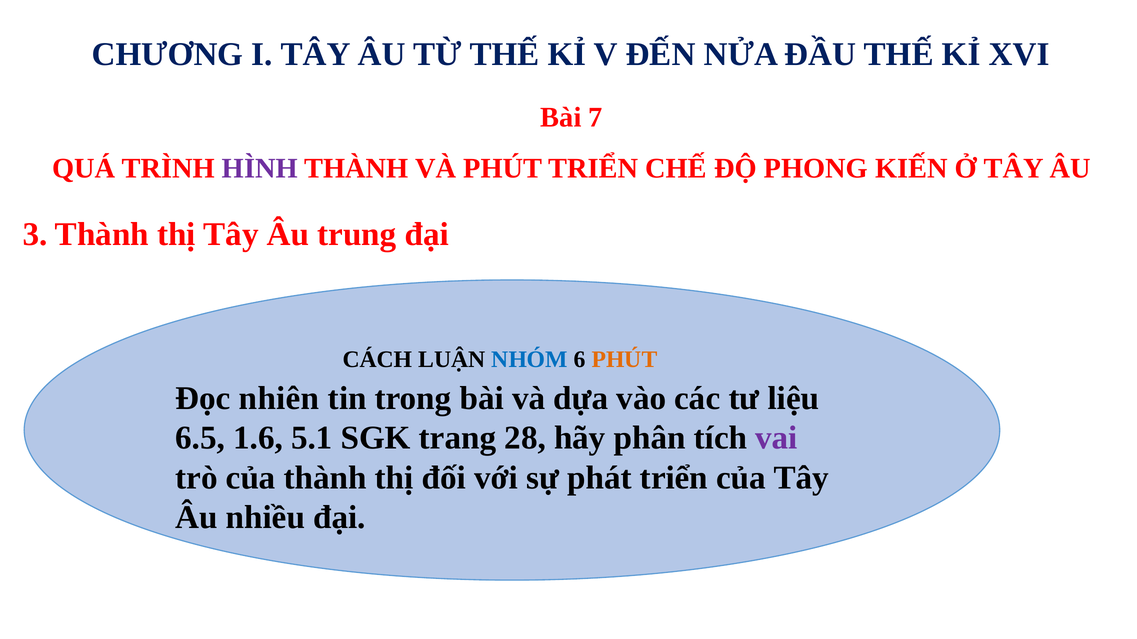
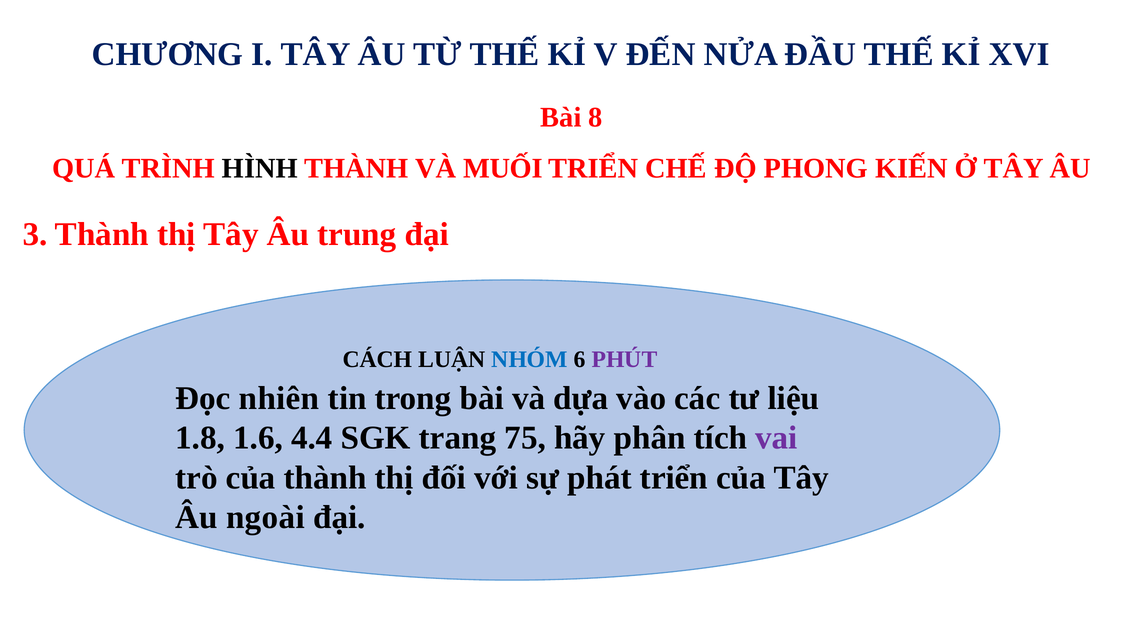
7: 7 -> 8 (596, 117)
HÌNH colour: purple -> black (260, 168)
VÀ PHÚT: PHÚT -> MUỐI (503, 168)
PHÚT colour: orange -> purple (624, 360)
6.5: 6.5 -> 1.8 (200, 438)
5.1: 5.1 -> 4.4 (312, 438)
28: 28 -> 75 (525, 438)
nhiều: nhiều -> ngoài (265, 518)
